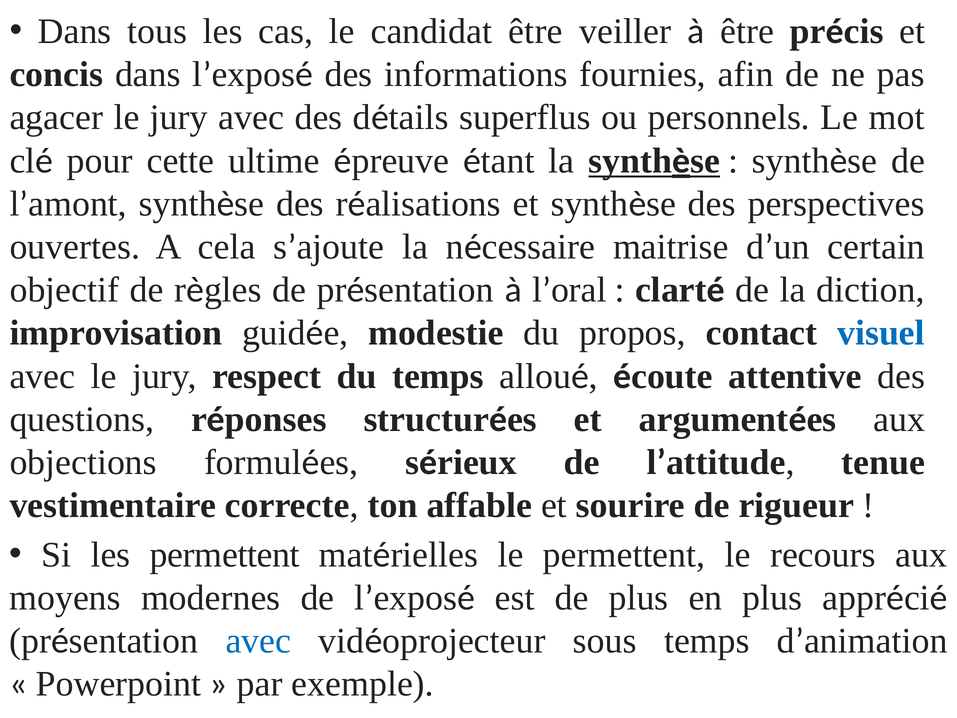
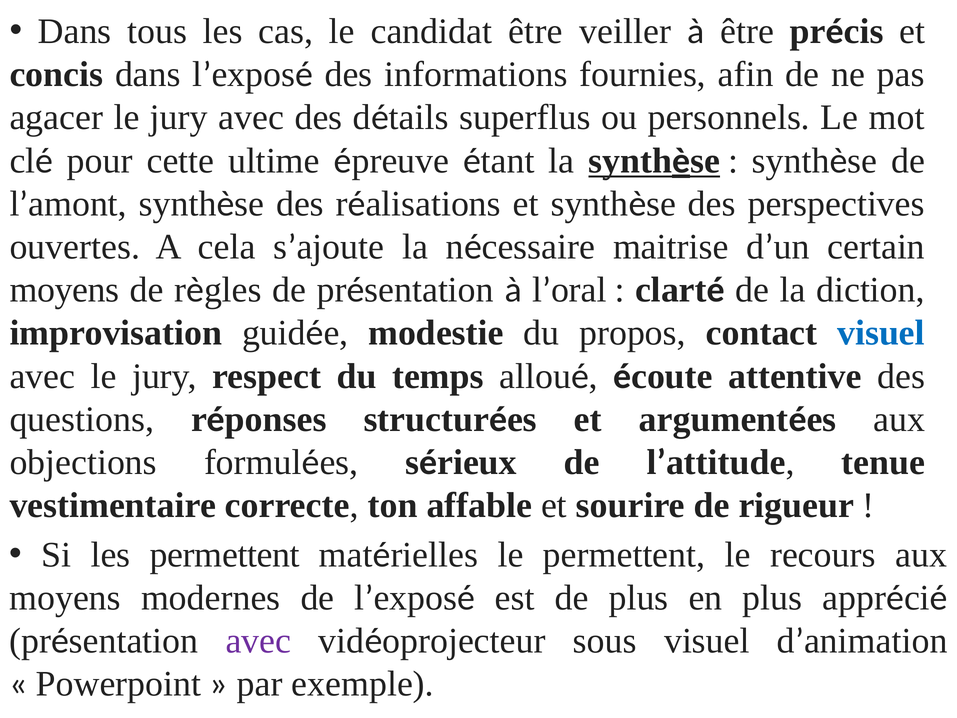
objectif: objectif -> moyens (65, 290)
avec colour: blue -> purple (258, 641)
sous temps: temps -> visuel (707, 641)
